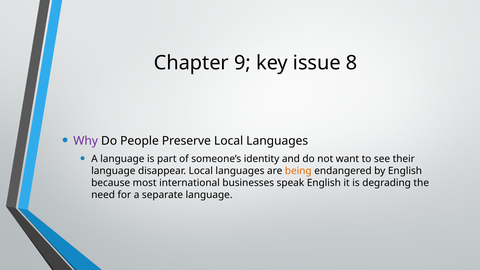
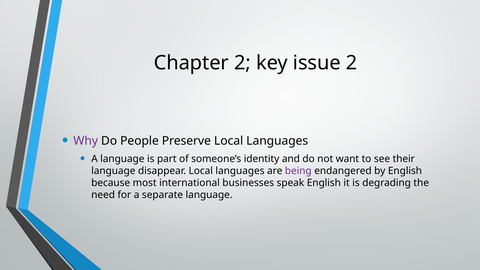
Chapter 9: 9 -> 2 (242, 63)
issue 8: 8 -> 2 (352, 63)
being colour: orange -> purple (298, 171)
